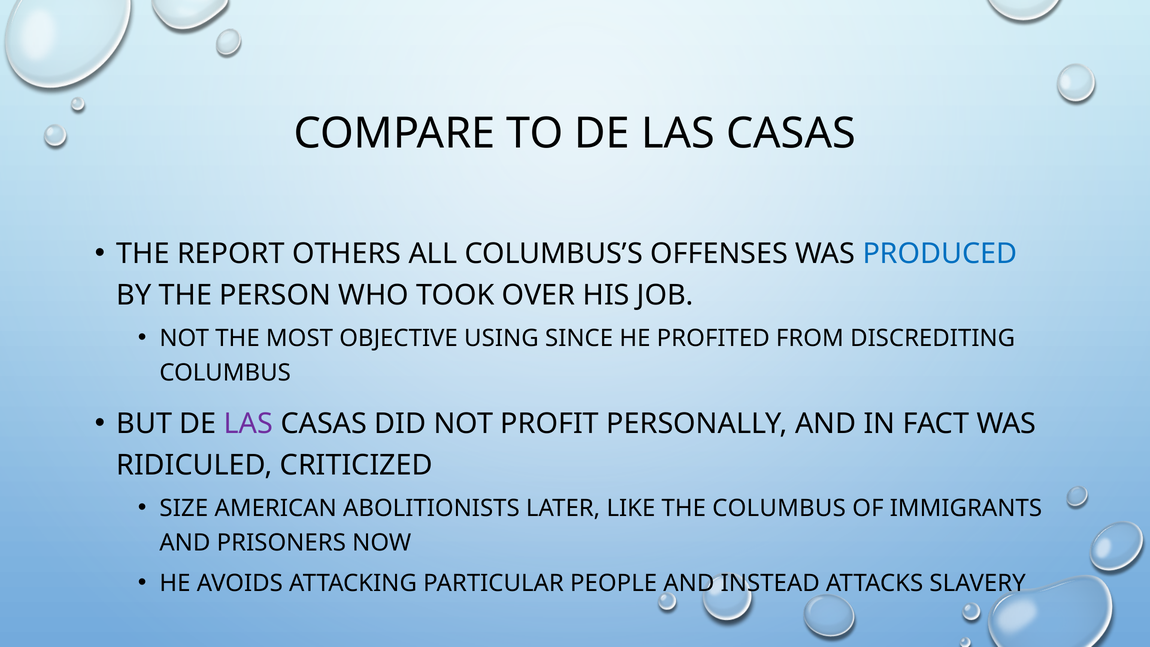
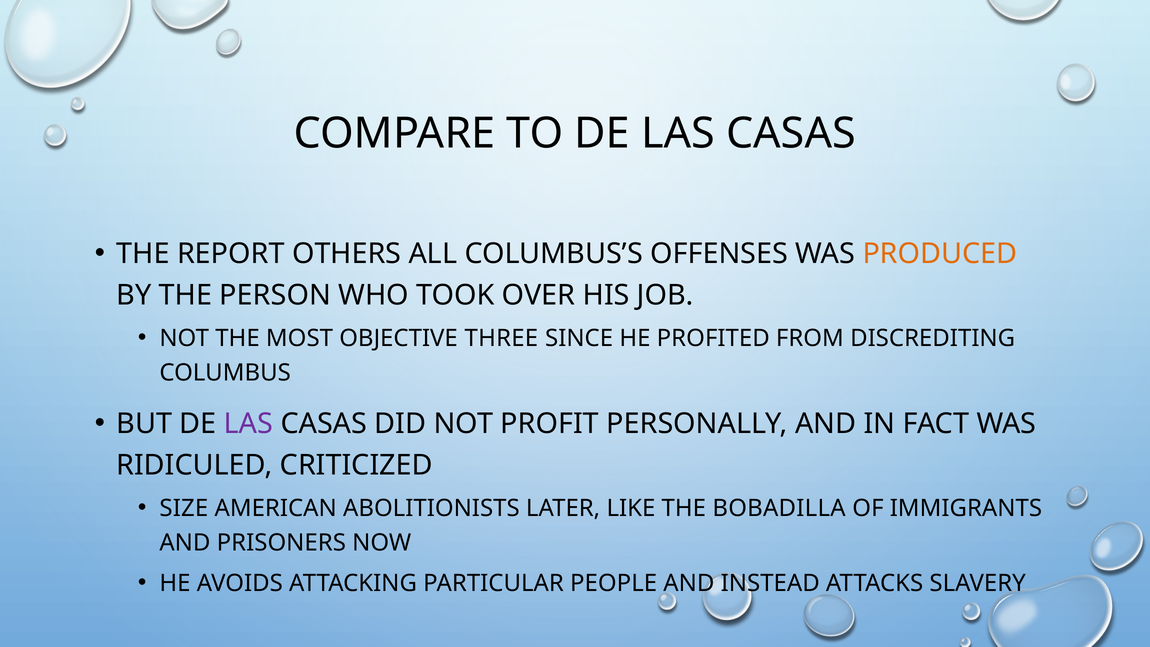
PRODUCED colour: blue -> orange (940, 254)
USING: USING -> THREE (501, 338)
THE COLUMBUS: COLUMBUS -> BOBADILLA (779, 508)
